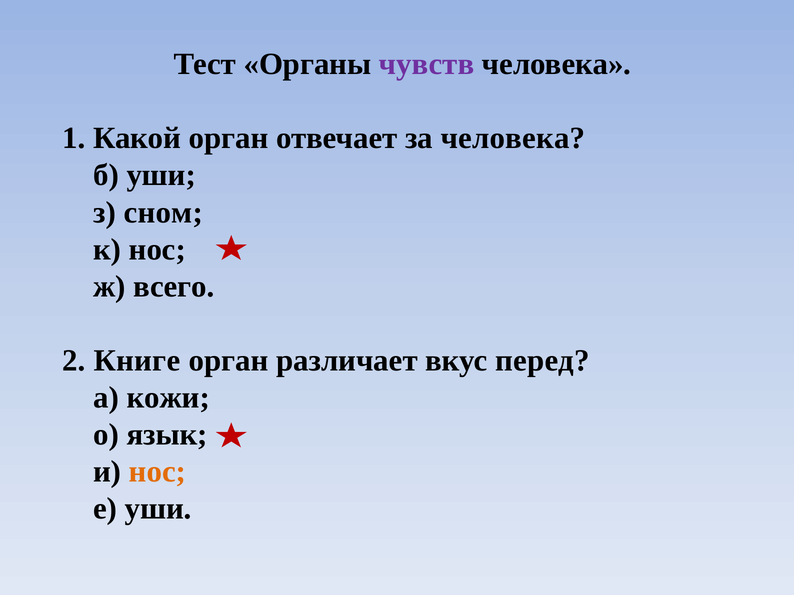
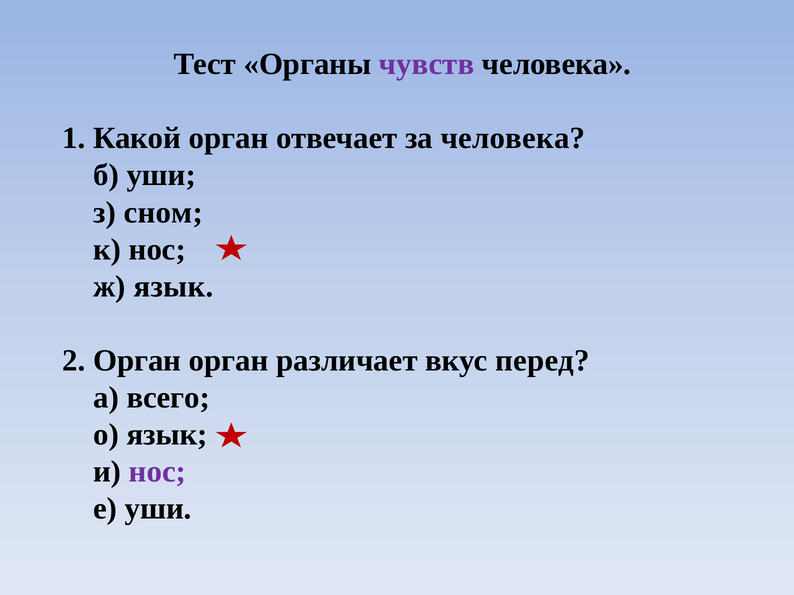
ж всего: всего -> язык (174, 287)
2 Книге: Книге -> Орган (137, 361)
кожи: кожи -> всего (168, 398)
нос colour: orange -> purple (157, 472)
